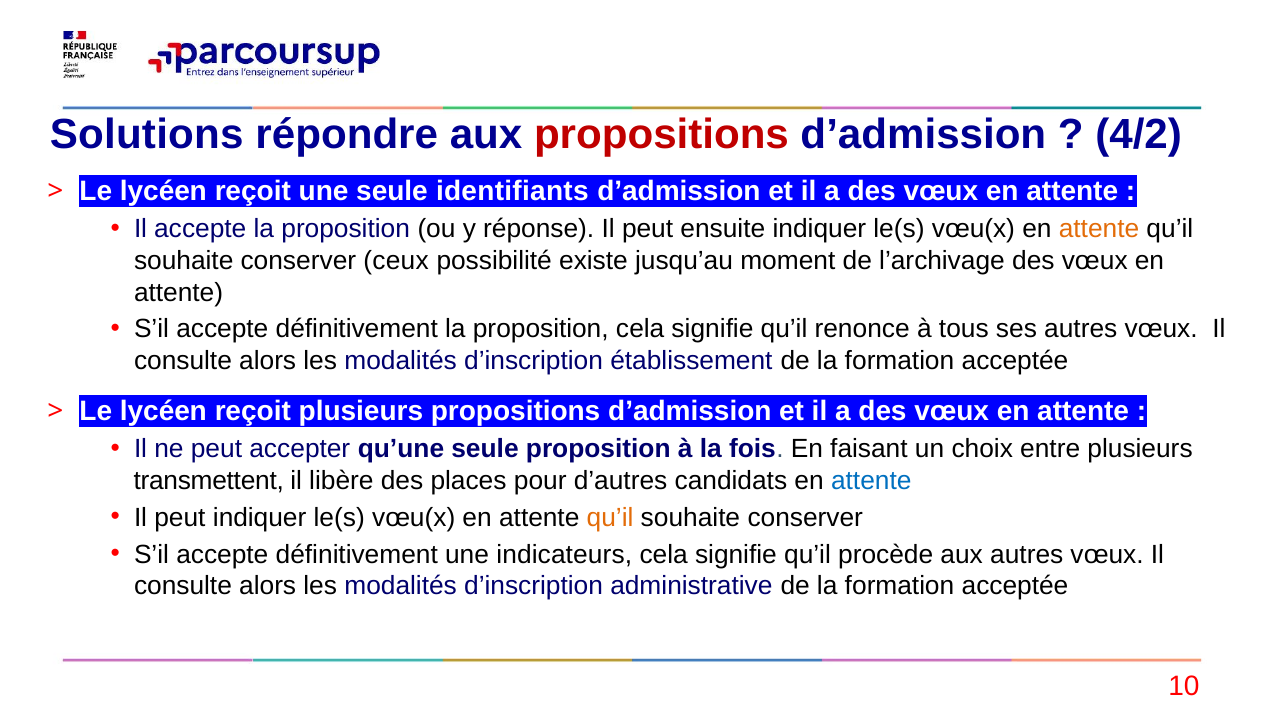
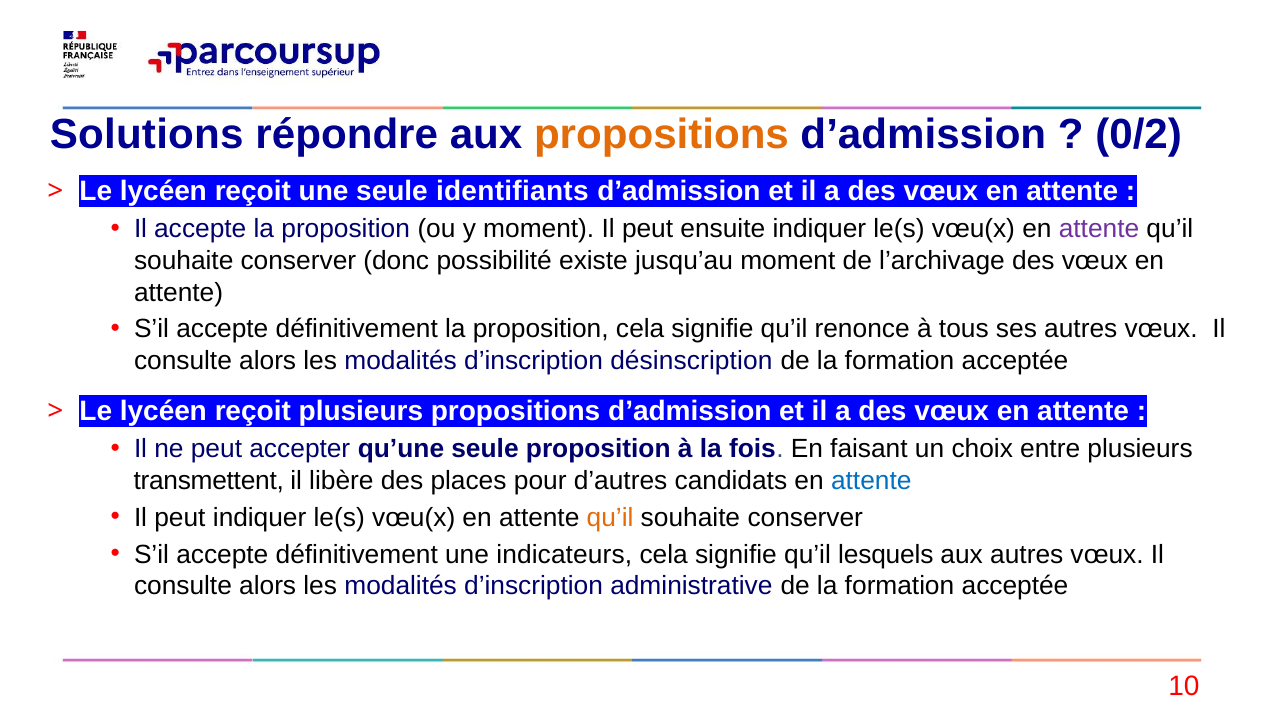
propositions colour: red -> orange (661, 134)
4/2: 4/2 -> 0/2 (1139, 134)
y réponse: réponse -> moment (539, 229)
attente colour: orange -> purple (1099, 229)
ceux: ceux -> donc (396, 261)
établissement: établissement -> désinscription (691, 361)
procède: procède -> lesquels (886, 555)
